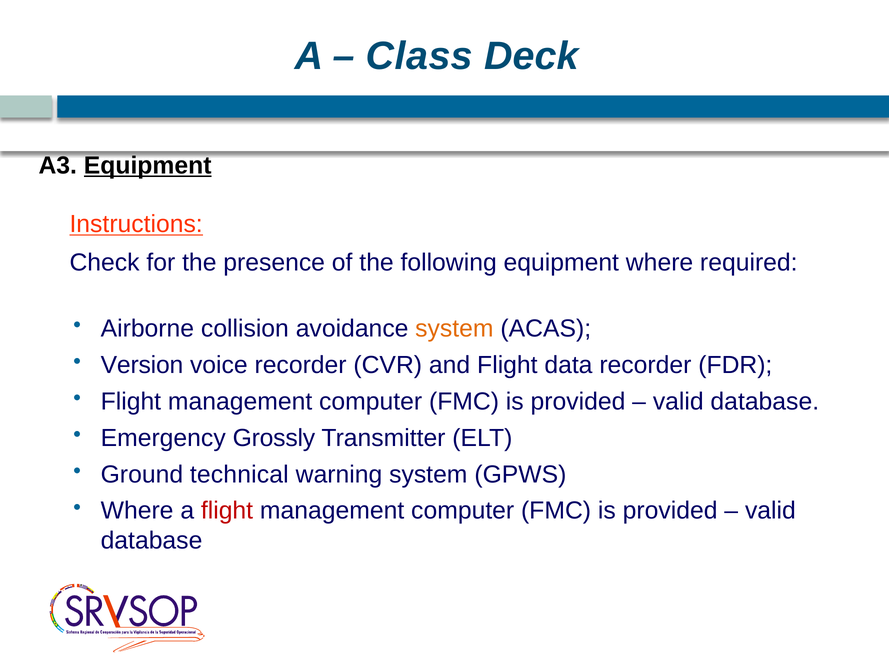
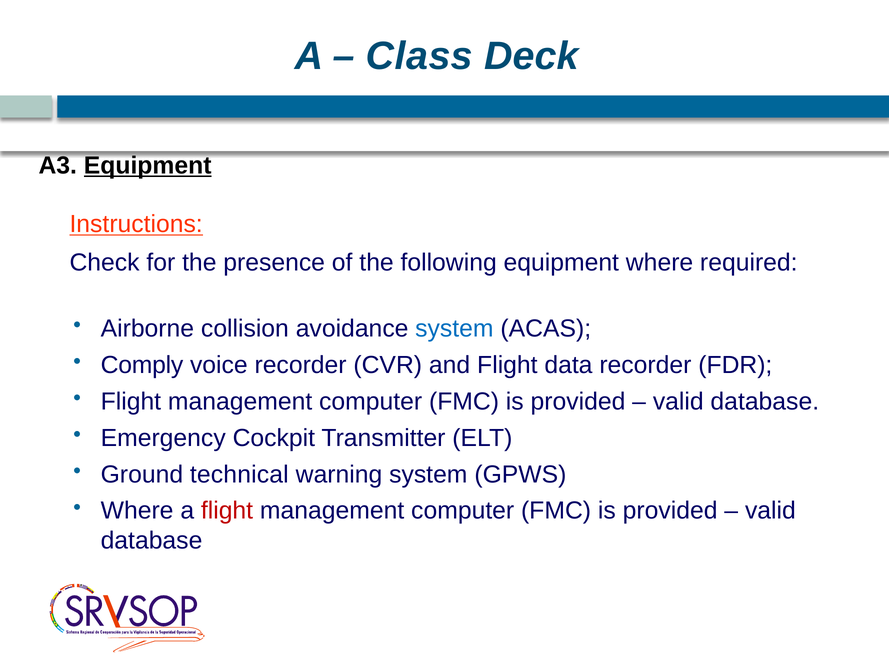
system colour: orange -> blue (454, 328)
Version: Version -> Comply (142, 365)
Grossly: Grossly -> Cockpit (274, 438)
